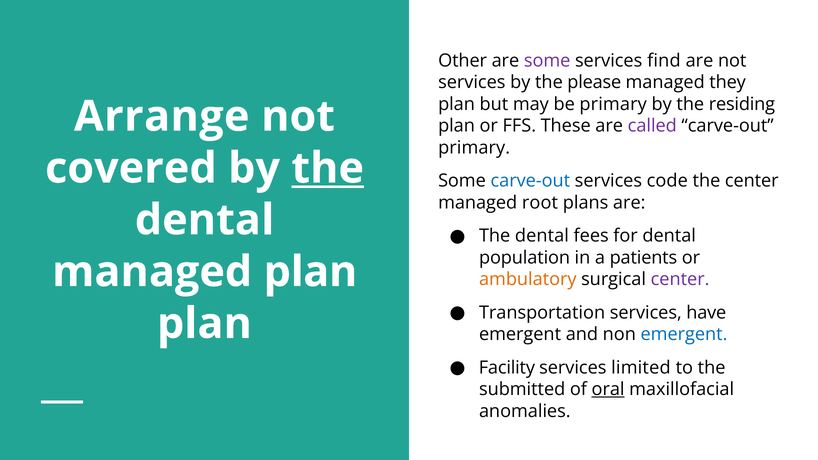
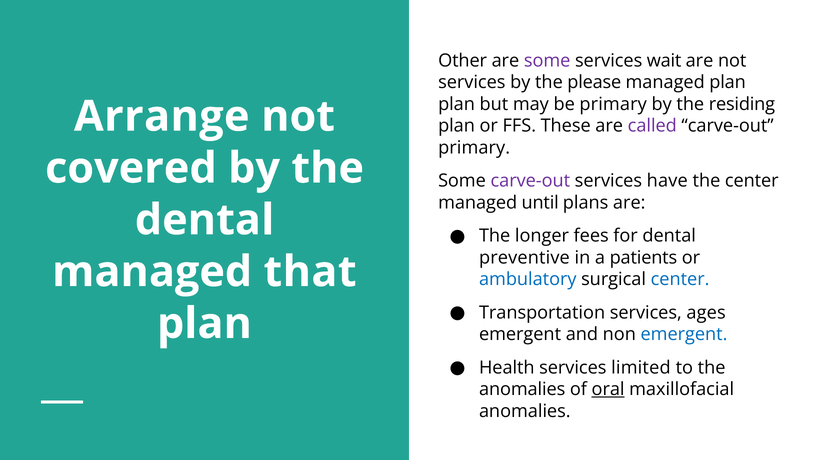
find: find -> wait (664, 61)
managed they: they -> plan (728, 82)
the underline: present -> none (328, 168)
carve-out colour: blue -> purple (530, 181)
code: code -> have (667, 181)
root: root -> until (540, 203)
dental: dental -> longer (542, 236)
population: population -> preventive (524, 258)
managed plan: plan -> that (310, 272)
ambulatory colour: orange -> blue (528, 280)
center colour: purple -> blue (680, 280)
have: have -> ages (706, 313)
Facility: Facility -> Health (507, 368)
submitted: submitted -> anomalies (522, 389)
